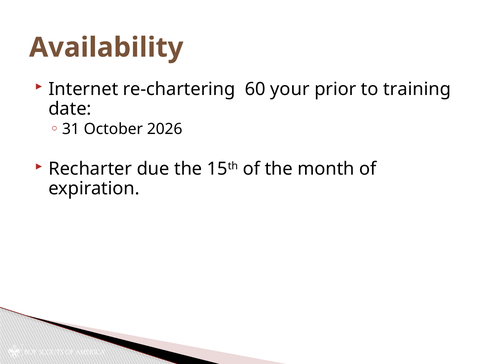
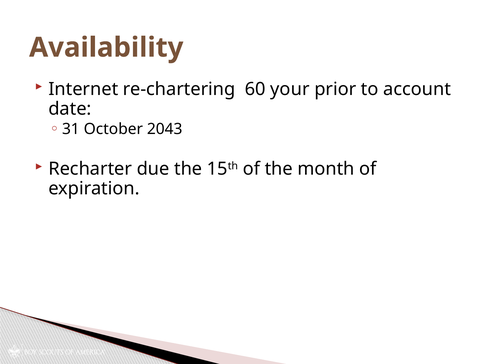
training: training -> account (417, 89)
2026: 2026 -> 2043 (165, 129)
